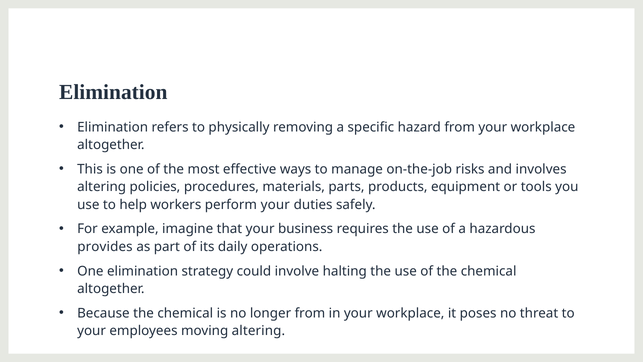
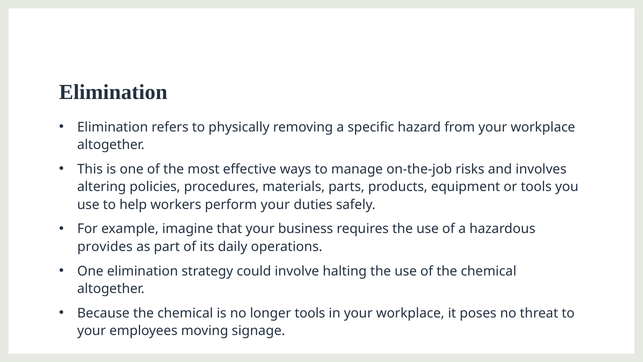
longer from: from -> tools (310, 313)
moving altering: altering -> signage (258, 331)
